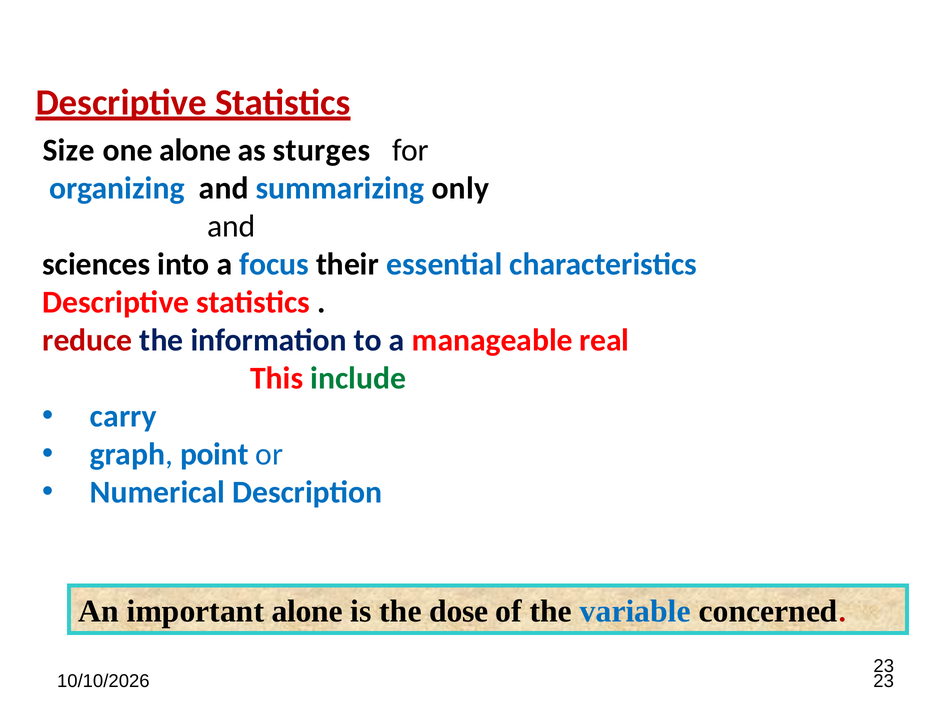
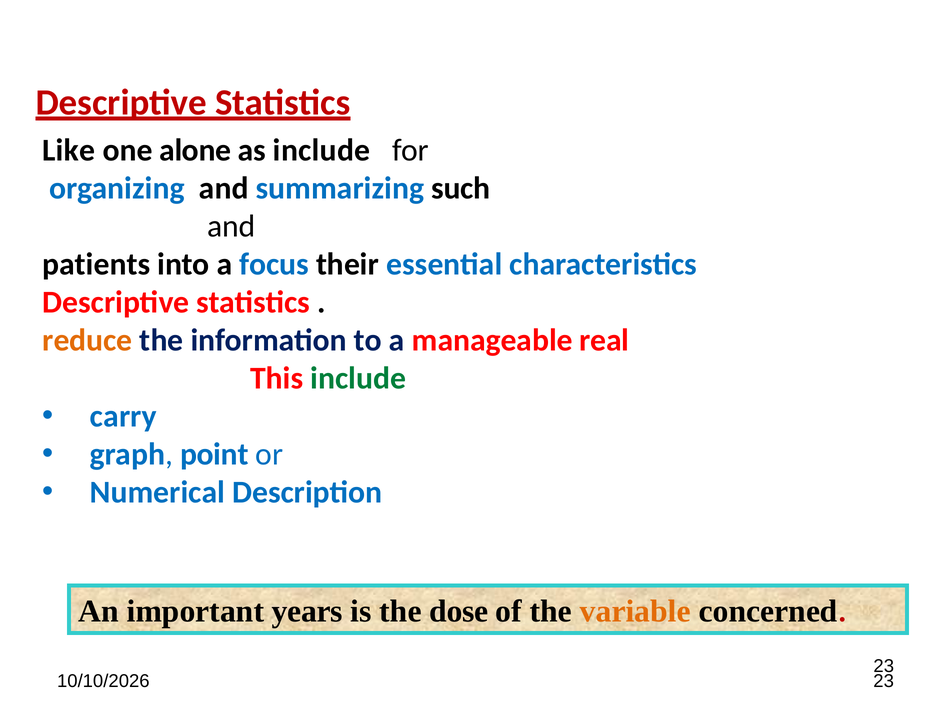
Size: Size -> Like (69, 150)
as sturges: sturges -> include (322, 150)
only: only -> such (461, 188)
sciences: sciences -> patients (96, 264)
reduce colour: red -> orange (87, 341)
important alone: alone -> years (307, 612)
variable colour: blue -> orange (635, 612)
